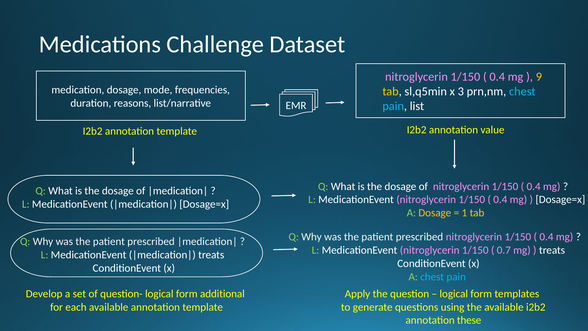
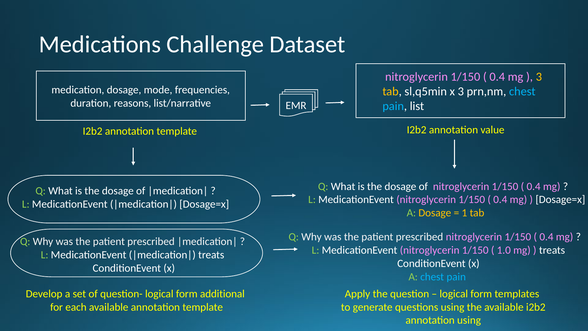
9: 9 -> 3 (539, 77)
0.7: 0.7 -> 1.0 (504, 250)
annotation these: these -> using (469, 320)
